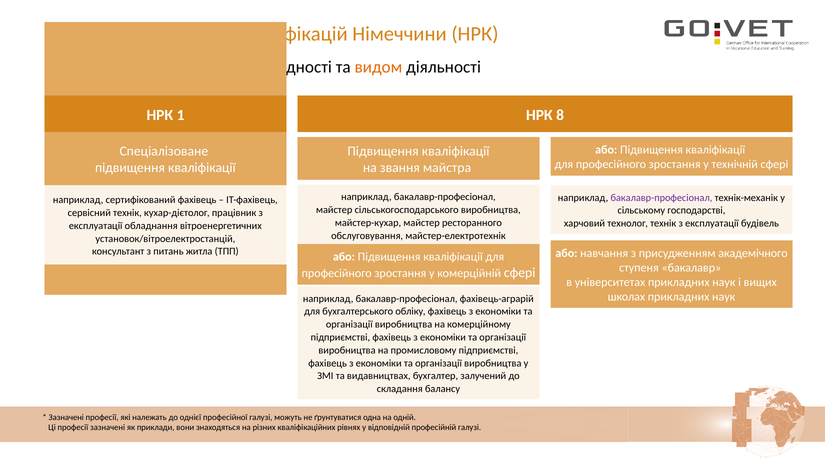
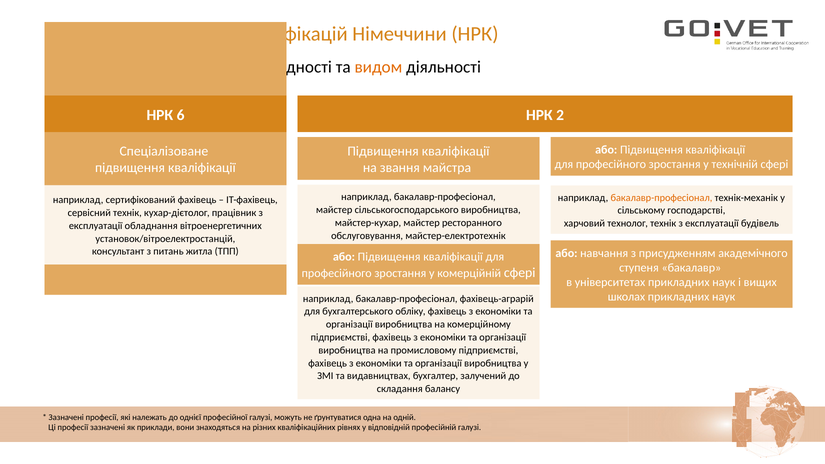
1: 1 -> 6 (181, 115)
НРК 8: 8 -> 2 (560, 115)
бакалавр-професіонал colour: purple -> orange (661, 198)
